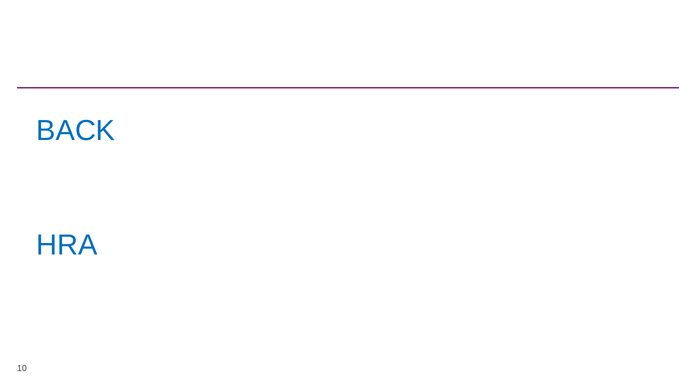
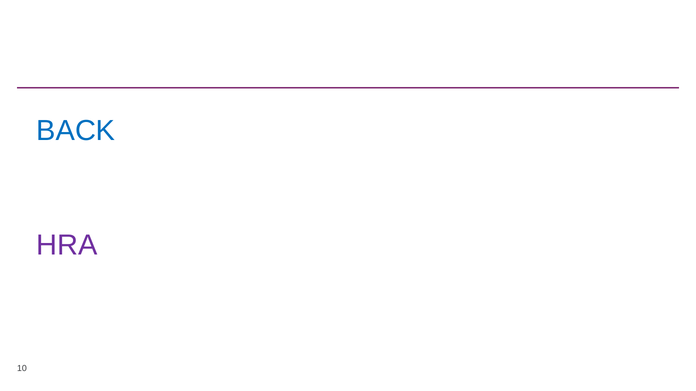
HRA colour: blue -> purple (67, 246)
